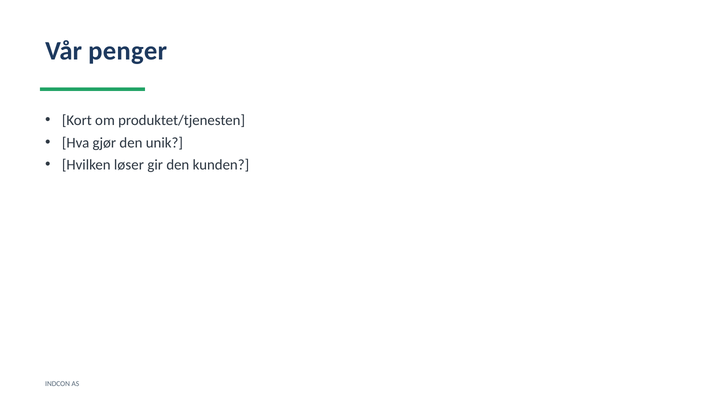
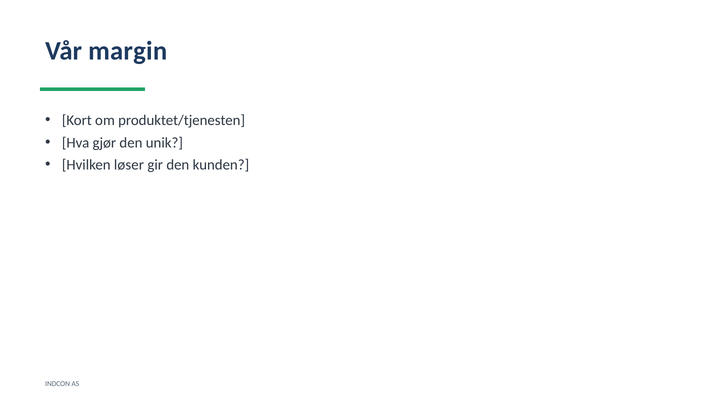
penger: penger -> margin (128, 51)
